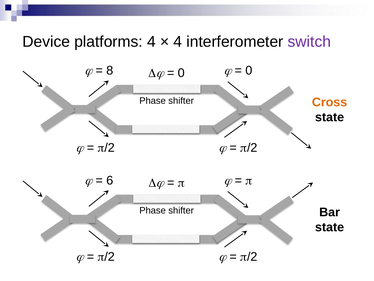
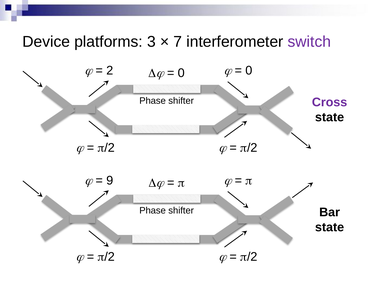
platforms 4: 4 -> 3 (151, 42)
4: 4 -> 7 (178, 42)
8: 8 -> 2 (110, 70)
Cross colour: orange -> purple (330, 102)
6: 6 -> 9 (110, 180)
